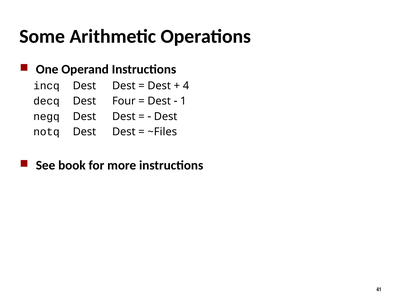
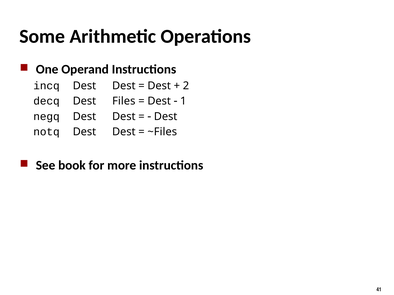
4: 4 -> 2 (186, 86)
Four: Four -> Files (124, 101)
